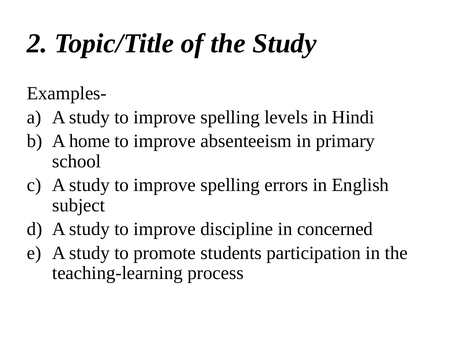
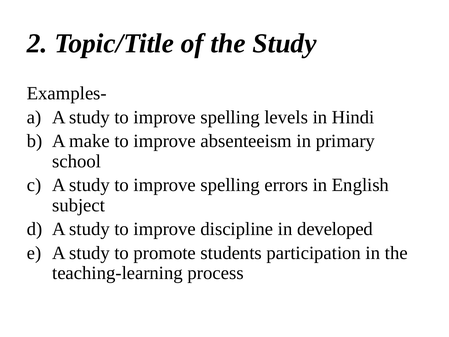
home: home -> make (90, 141)
concerned: concerned -> developed (335, 229)
